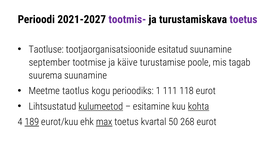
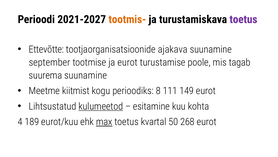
tootmis- colour: purple -> orange (127, 19)
Taotluse: Taotluse -> Ettevõtte (46, 49)
esitatud: esitatud -> ajakava (173, 49)
ja käive: käive -> eurot (128, 62)
taotlus: taotlus -> kiitmist (76, 91)
1: 1 -> 8 (158, 91)
118: 118 -> 149 (187, 91)
kohta underline: present -> none (199, 106)
189 underline: present -> none (32, 121)
